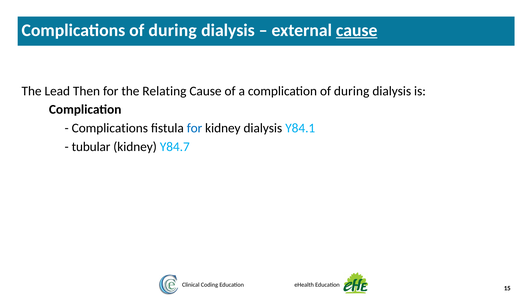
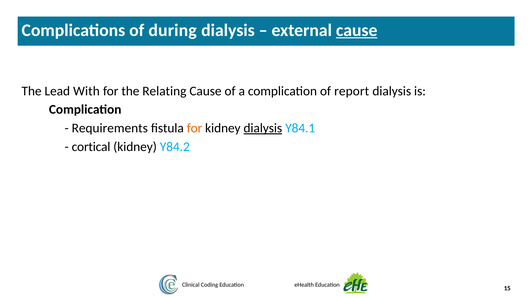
Then: Then -> With (86, 91)
complication of during: during -> report (352, 91)
Complications: Complications -> Requirements (110, 128)
for colour: blue -> orange (194, 128)
dialysis underline: none -> present (263, 128)
tubular: tubular -> cortical (91, 147)
Y84.7: Y84.7 -> Y84.2 (175, 147)
